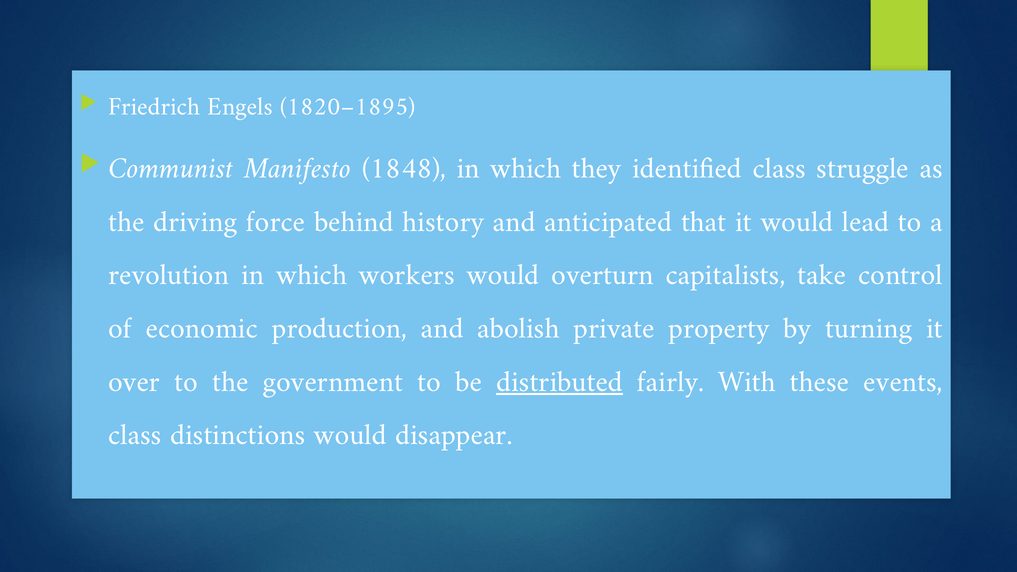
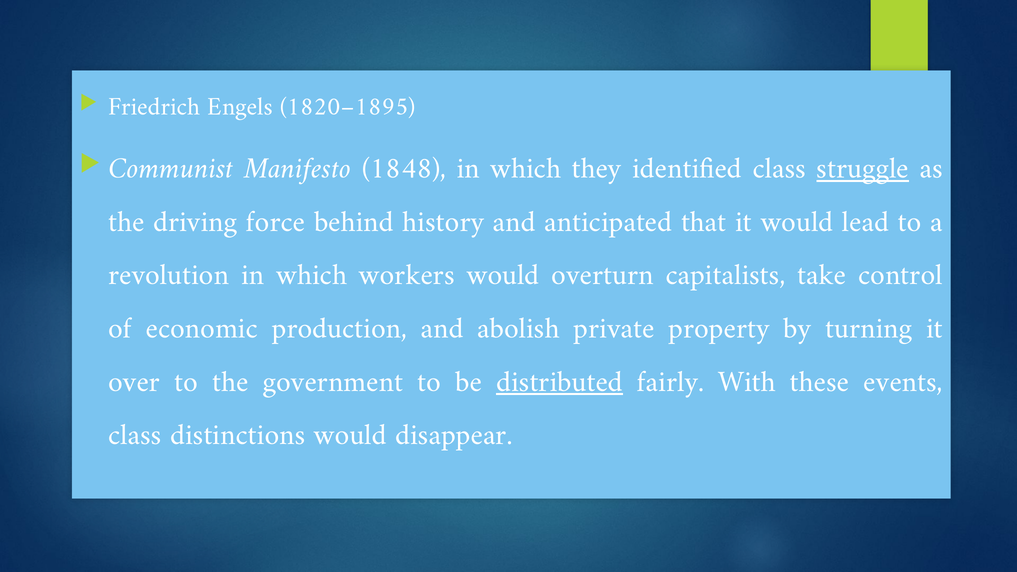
struggle underline: none -> present (863, 168)
